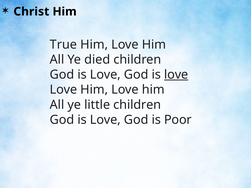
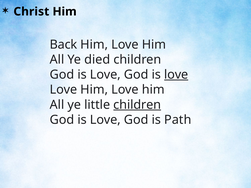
True: True -> Back (64, 45)
children underline: none -> present (137, 105)
Poor: Poor -> Path (178, 120)
